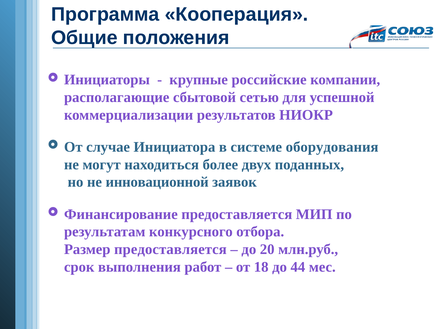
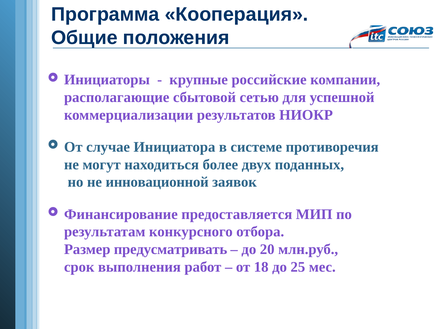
оборудования: оборудования -> противоречия (332, 147)
Размер предоставляется: предоставляется -> предусматривать (171, 250)
44: 44 -> 25 (298, 267)
